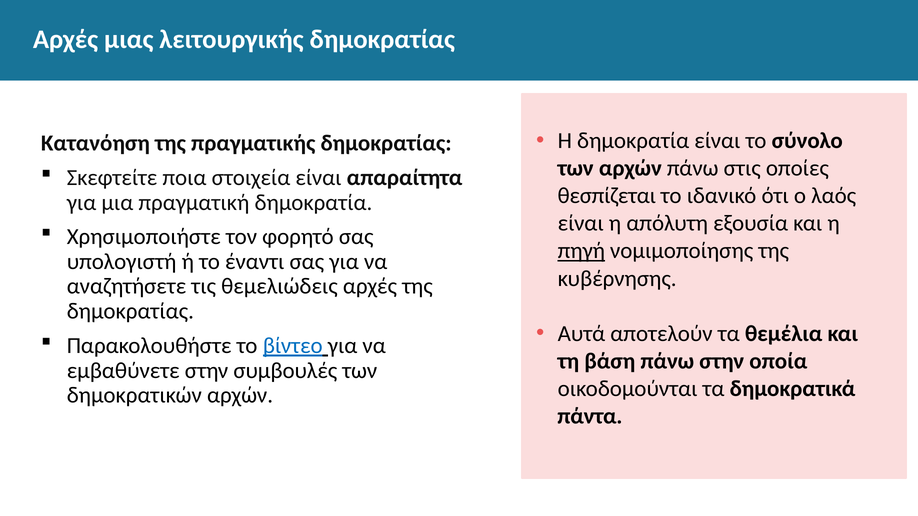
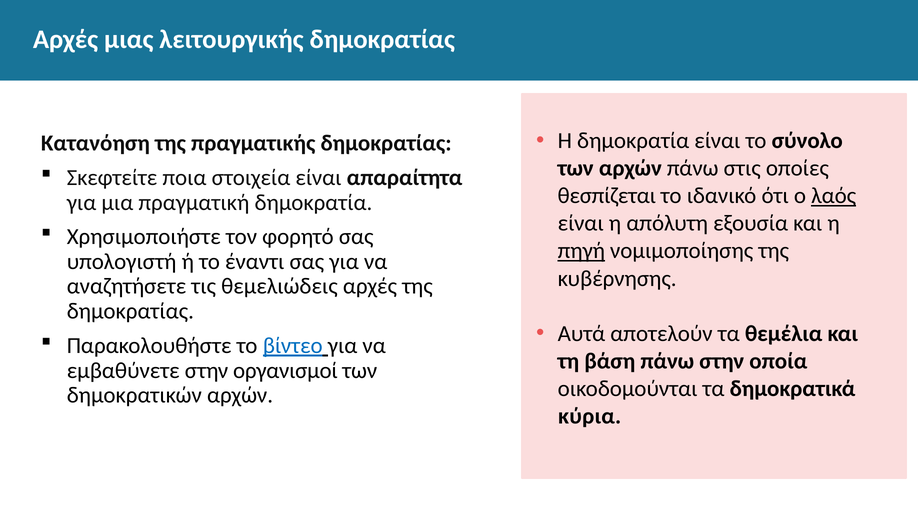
λαός underline: none -> present (834, 196)
συμβουλές: συμβουλές -> οργανισμοί (285, 371)
πάντα: πάντα -> κύρια (590, 416)
